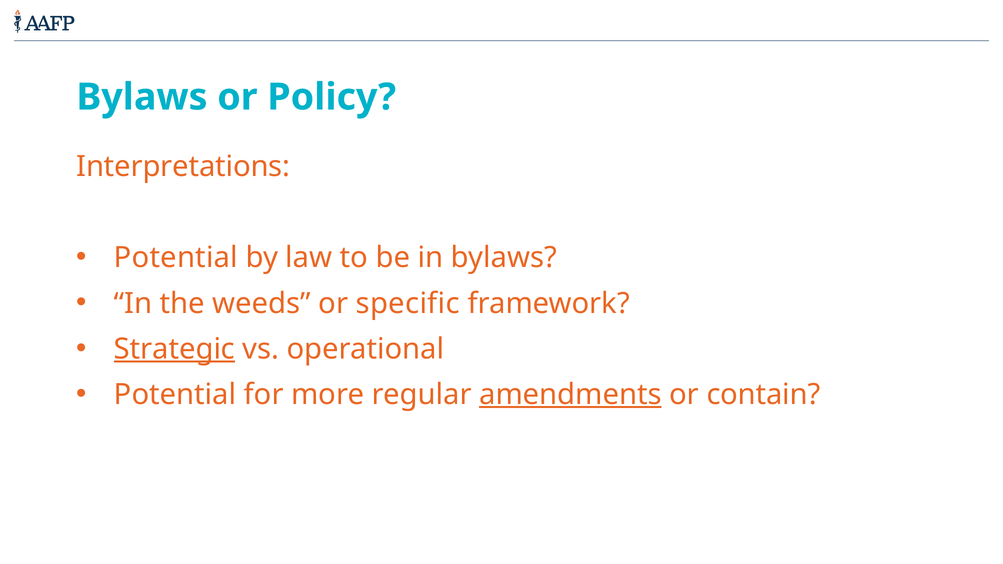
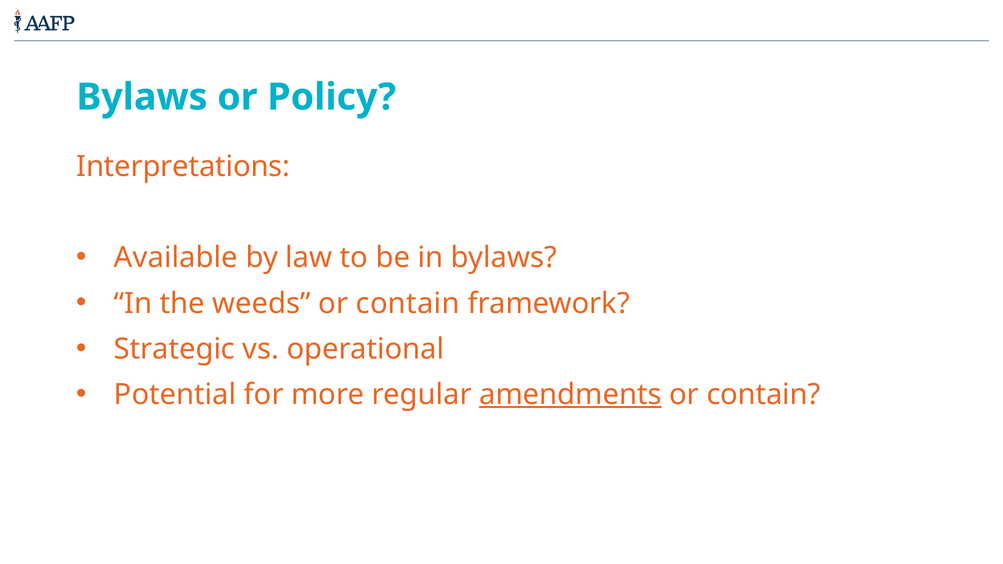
Potential: Potential -> Available (176, 258)
weeds or specific: specific -> contain (408, 304)
Strategic underline: present -> none (174, 349)
